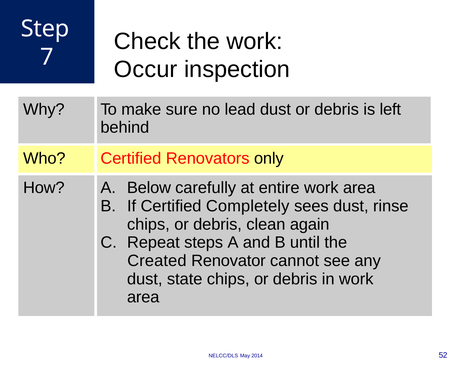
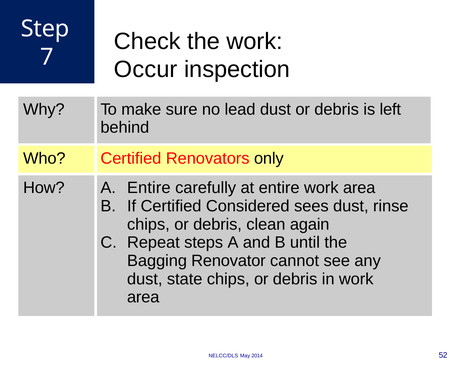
A Below: Below -> Entire (149, 188)
Completely: Completely -> Considered (248, 206)
Created: Created -> Bagging (157, 261)
